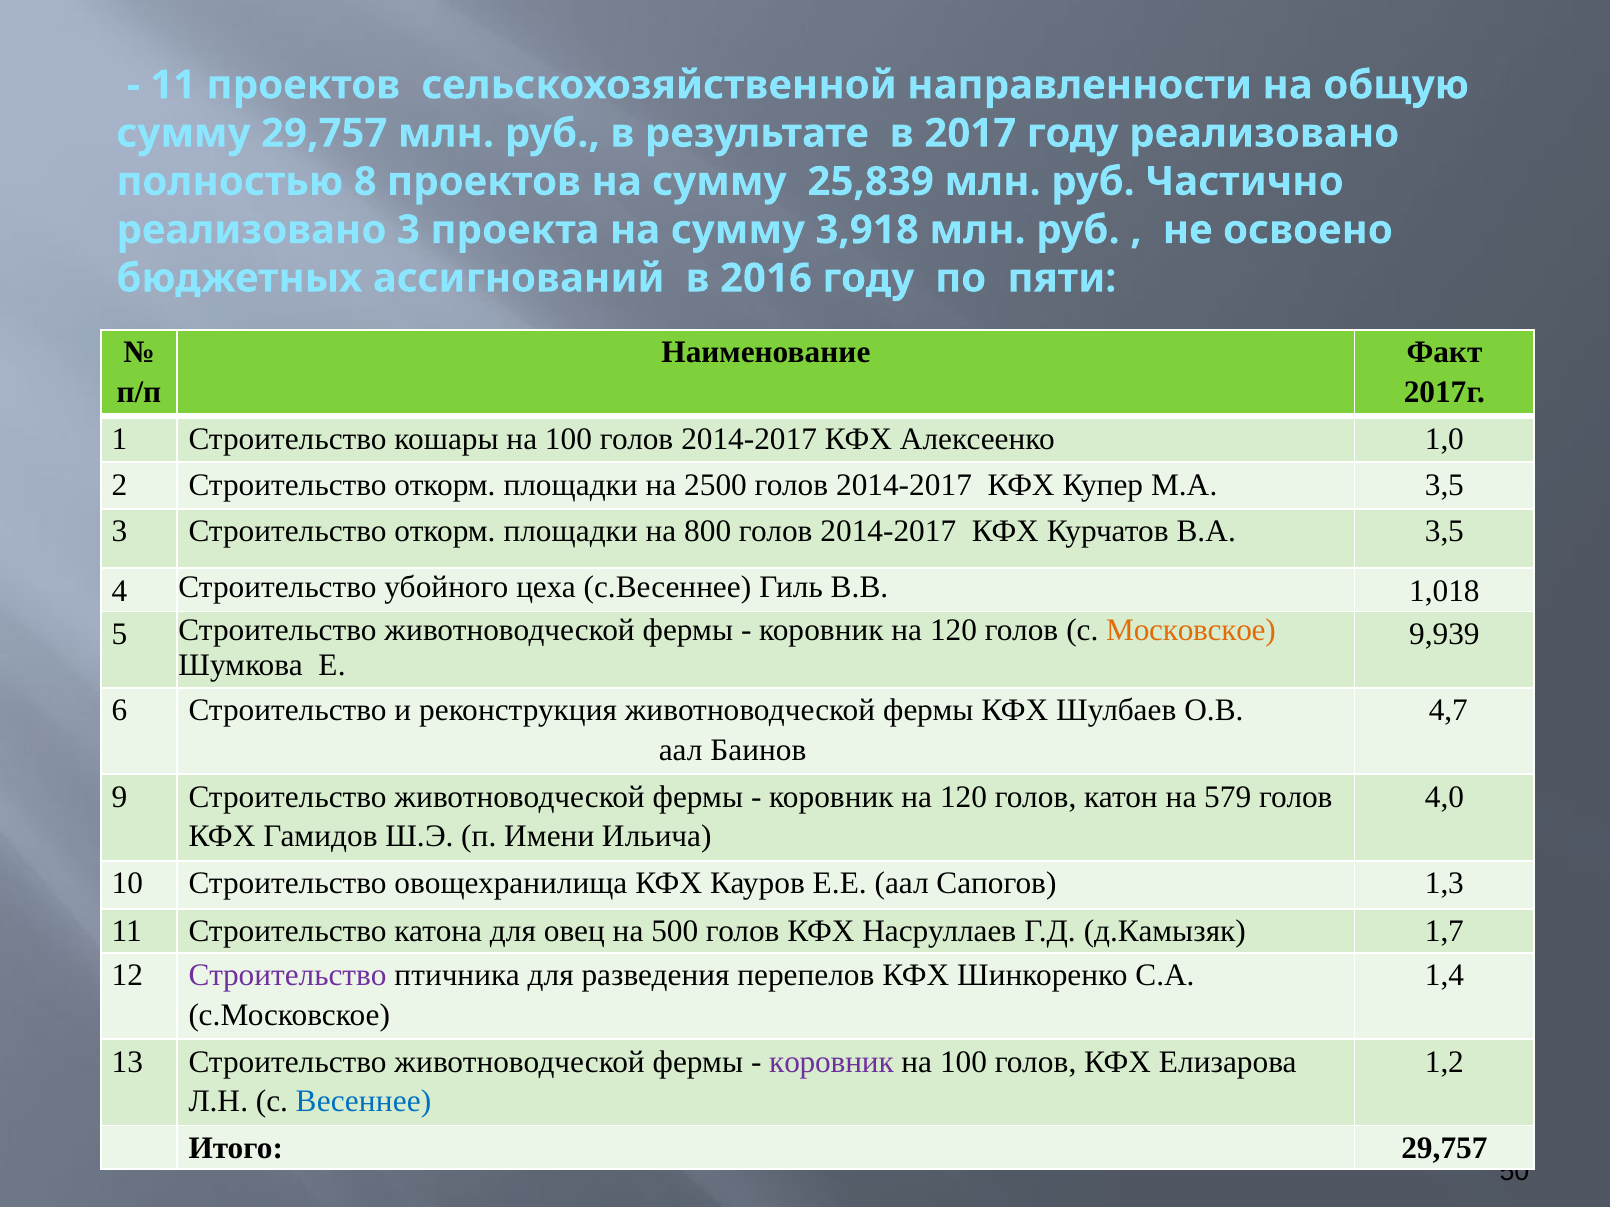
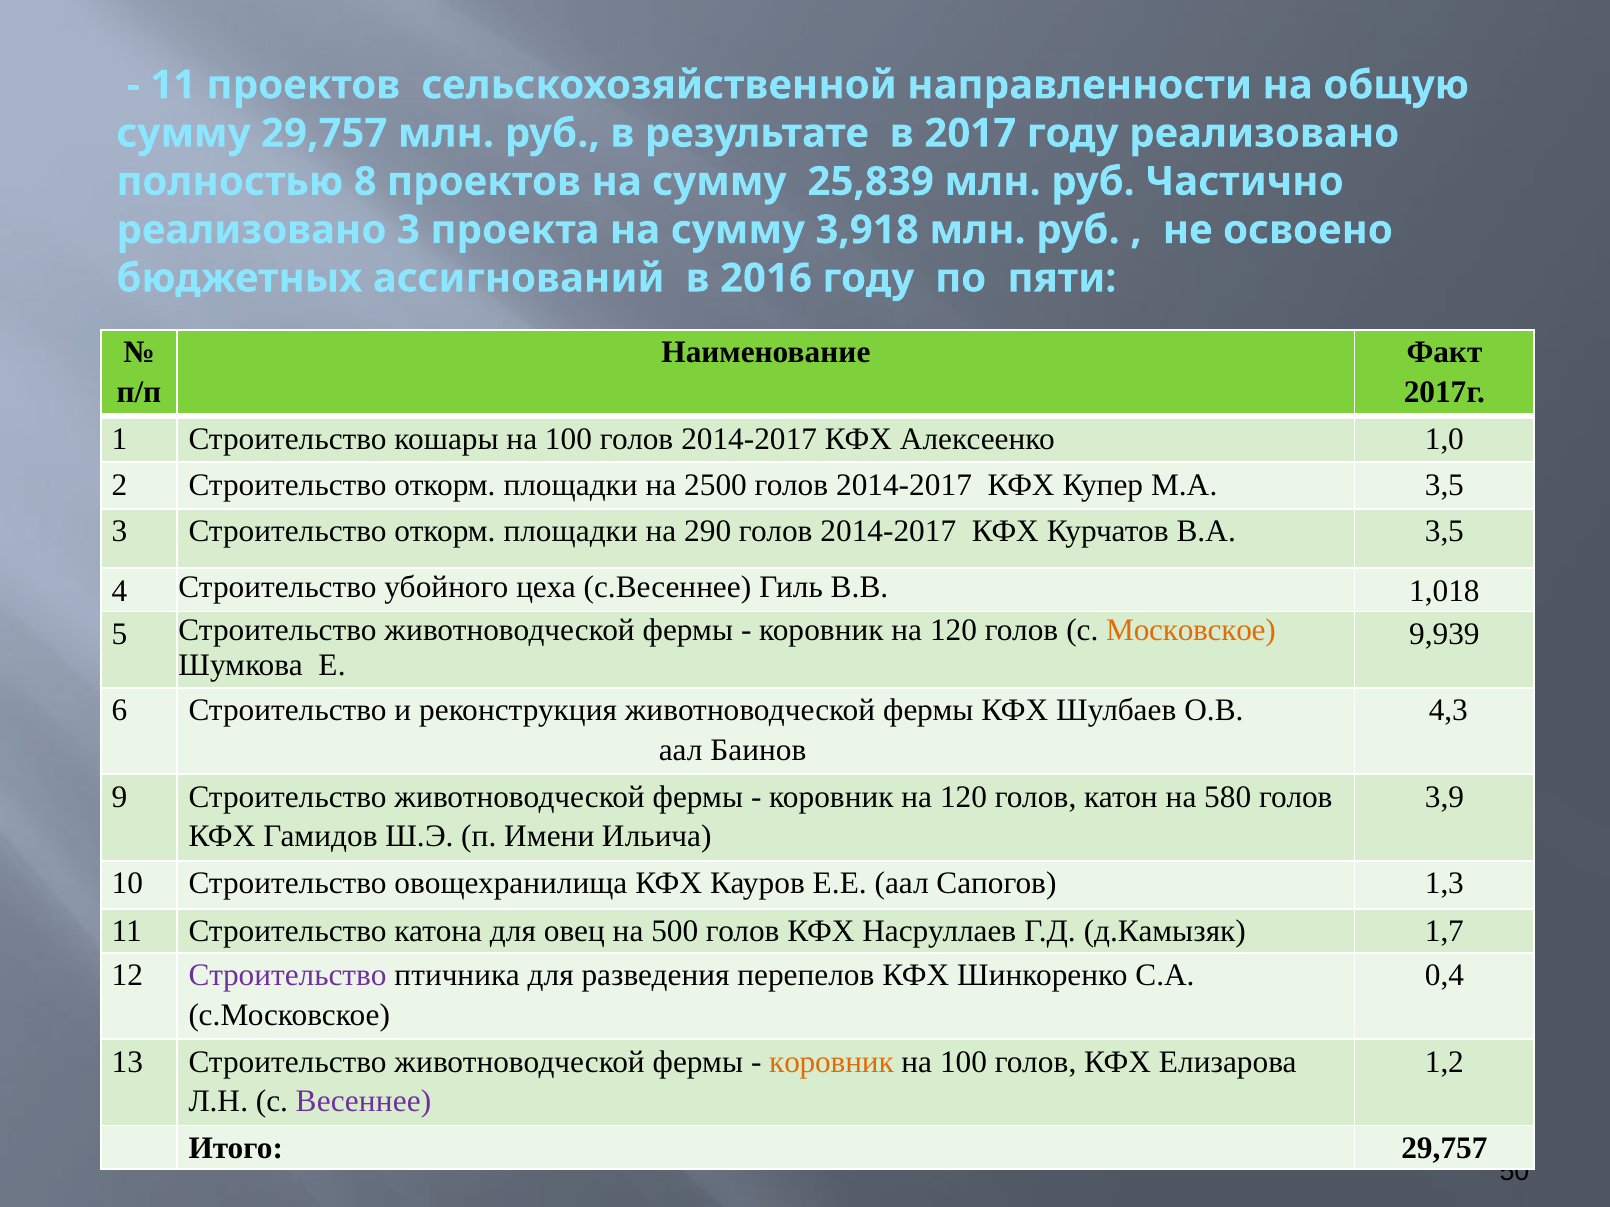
800: 800 -> 290 (708, 531)
4,7: 4,7 -> 4,3 (1448, 711)
579: 579 -> 580 (1228, 797)
4,0: 4,0 -> 3,9 (1444, 797)
1,4: 1,4 -> 0,4 (1444, 976)
коровник colour: purple -> orange (831, 1062)
Весеннее colour: blue -> purple (364, 1102)
